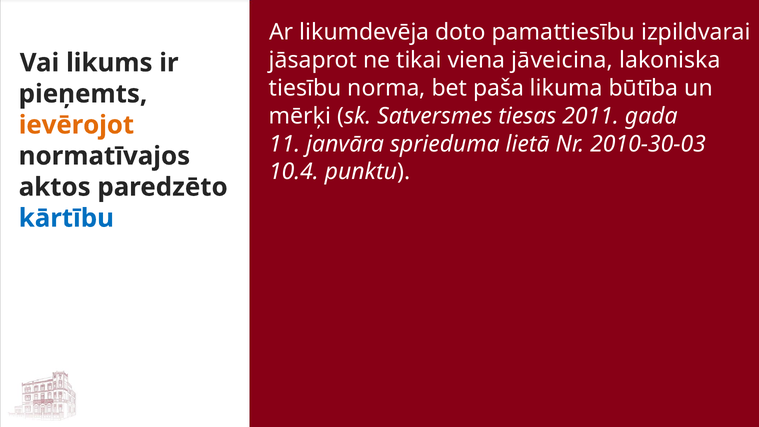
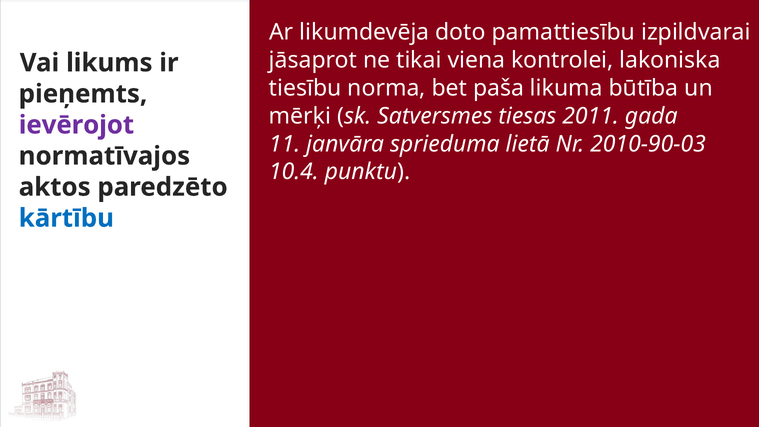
jāveicina: jāveicina -> kontrolei (562, 60)
ievērojot colour: orange -> purple (76, 125)
2010-30-03: 2010-30-03 -> 2010-90-03 (648, 144)
